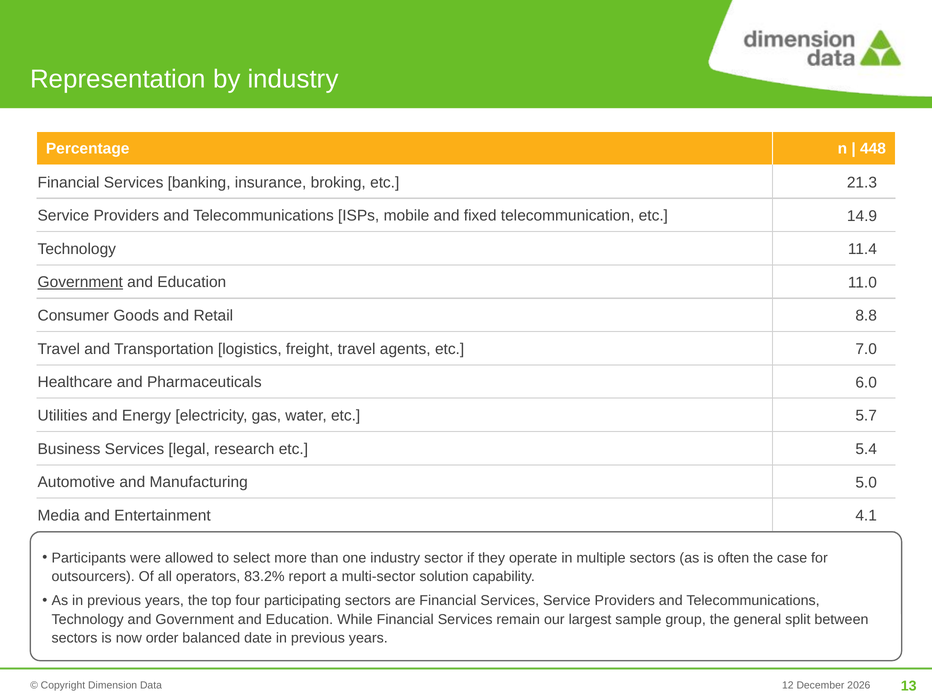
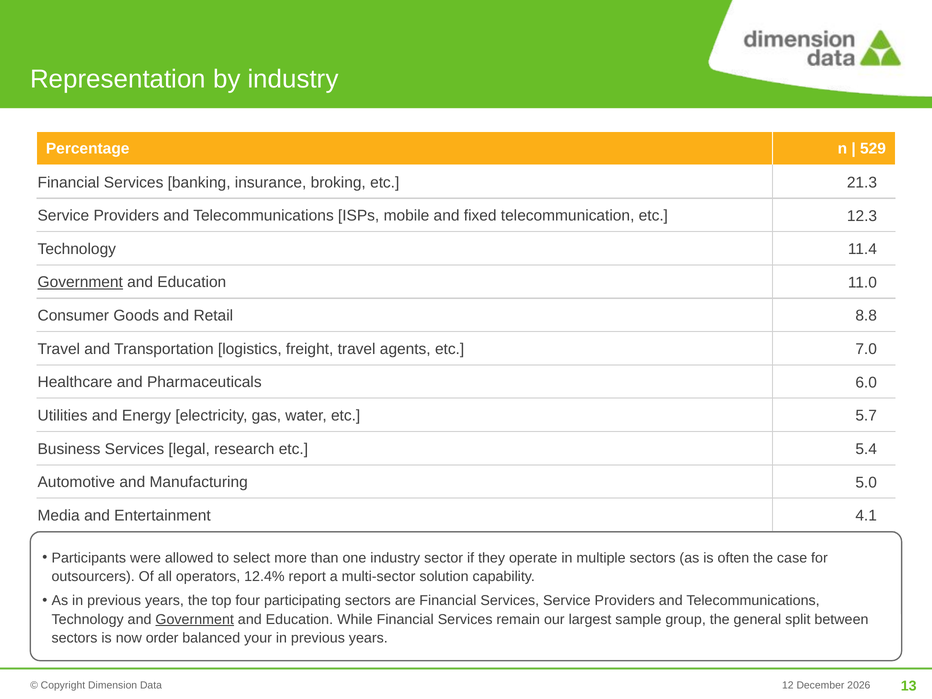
448: 448 -> 529 (873, 149)
14.9: 14.9 -> 12.3 (862, 216)
83.2%: 83.2% -> 12.4% (264, 577)
Government underline: none -> present (195, 619)
date: date -> your (258, 638)
